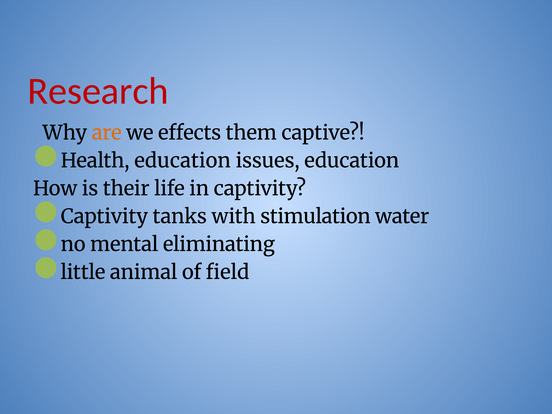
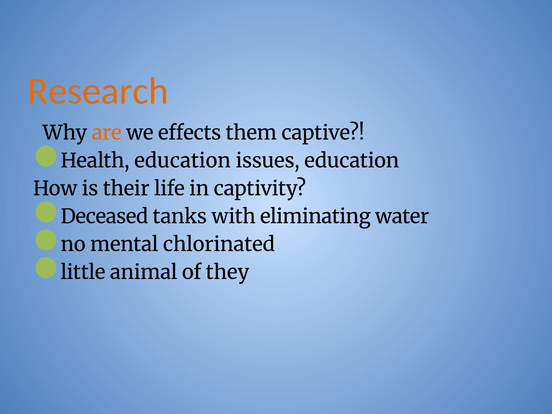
Research colour: red -> orange (98, 91)
Captivity: Captivity -> Deceased (104, 217)
stimulation: stimulation -> eliminating (315, 217)
eliminating: eliminating -> chlorinated (219, 244)
field: field -> they (227, 272)
